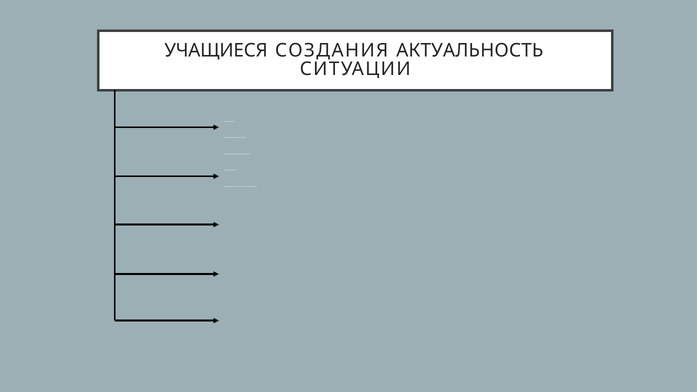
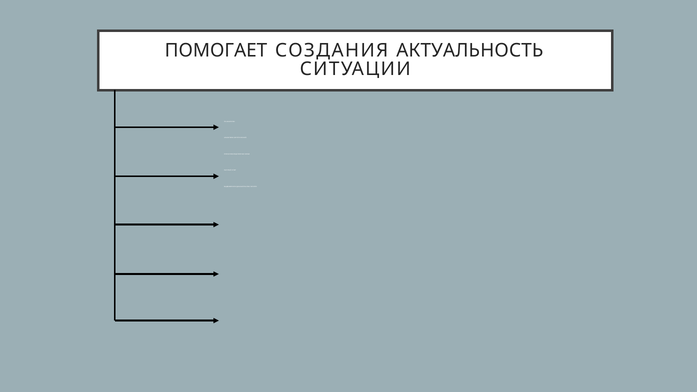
УЧАЩИЕСЯ: УЧАЩИЕСЯ -> ПОМОГАЕТ (216, 51)
